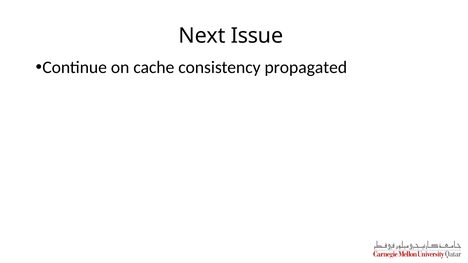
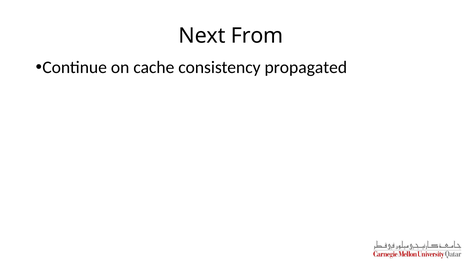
Issue: Issue -> From (257, 36)
